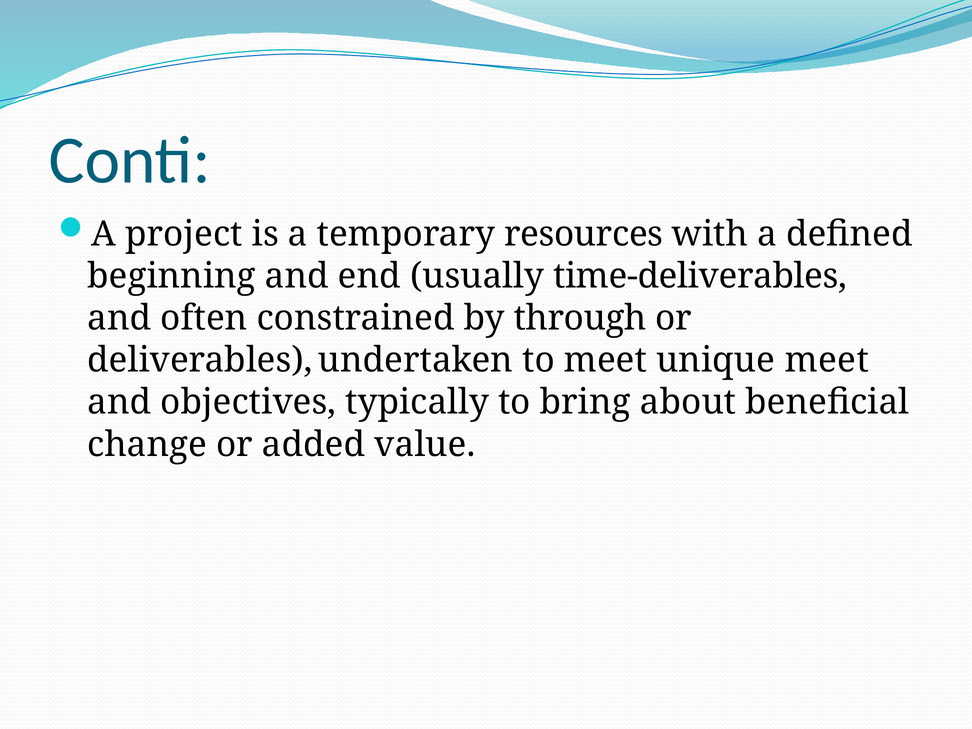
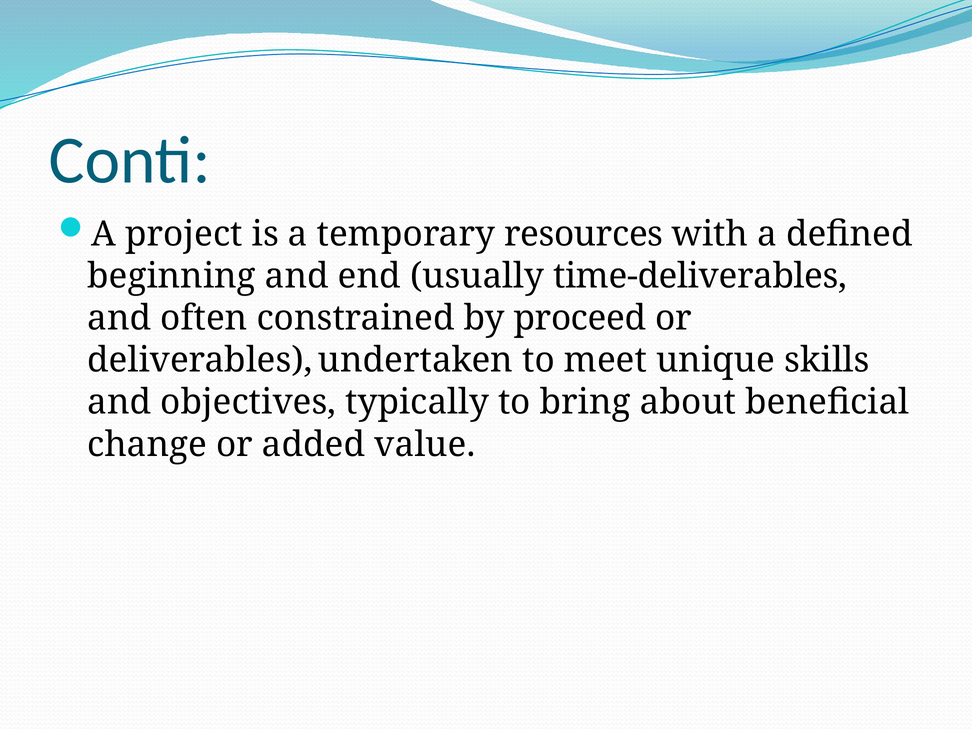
through: through -> proceed (580, 318)
unique meet: meet -> skills (827, 360)
